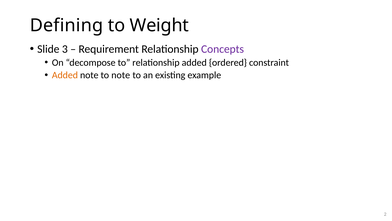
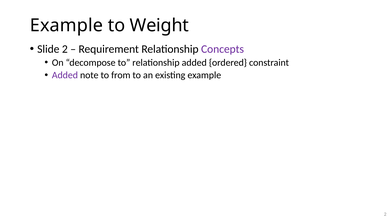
Defining: Defining -> Example (66, 25)
Slide 3: 3 -> 2 (65, 49)
Added colour: orange -> purple (65, 75)
to note: note -> from (121, 75)
